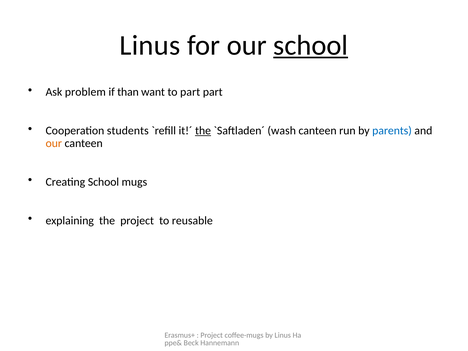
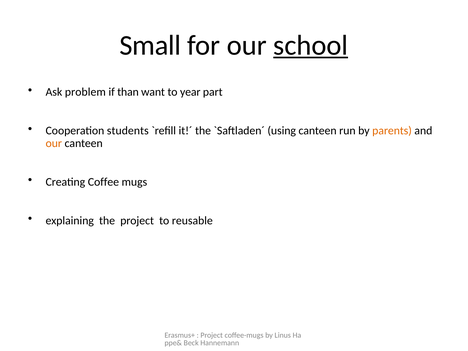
Linus: Linus -> Small (150, 45)
to part: part -> year (190, 92)
the underline: present -> none (203, 131)
wash: wash -> using (282, 131)
parents colour: blue -> orange (392, 131)
Creating School: School -> Coffee (103, 182)
